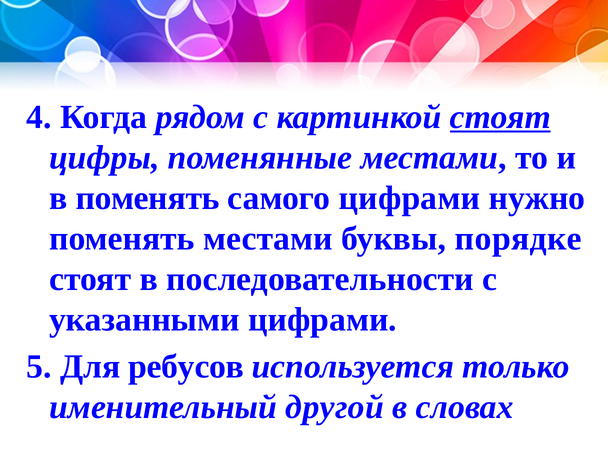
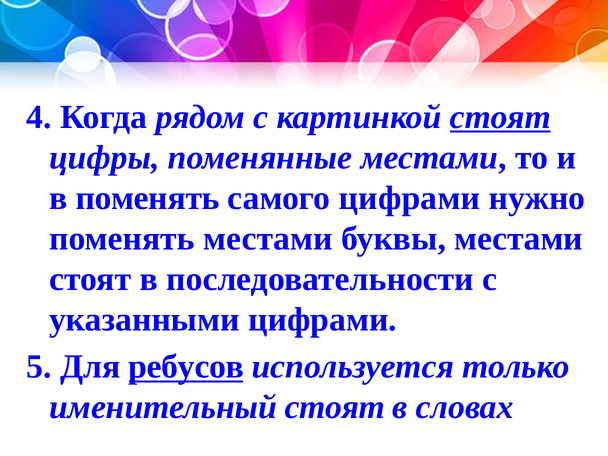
буквы порядке: порядке -> местами (519, 238)
ребусов underline: none -> present (186, 367)
именительный другой: другой -> стоят (335, 407)
